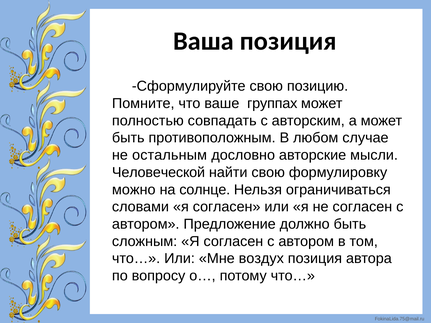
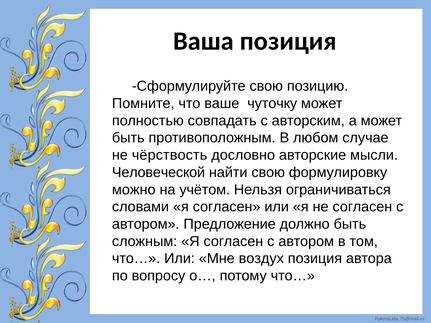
группах: группах -> чуточку (272, 104)
остальным: остальным -> чёрствость (170, 155)
солнце: солнце -> учётом (205, 190)
